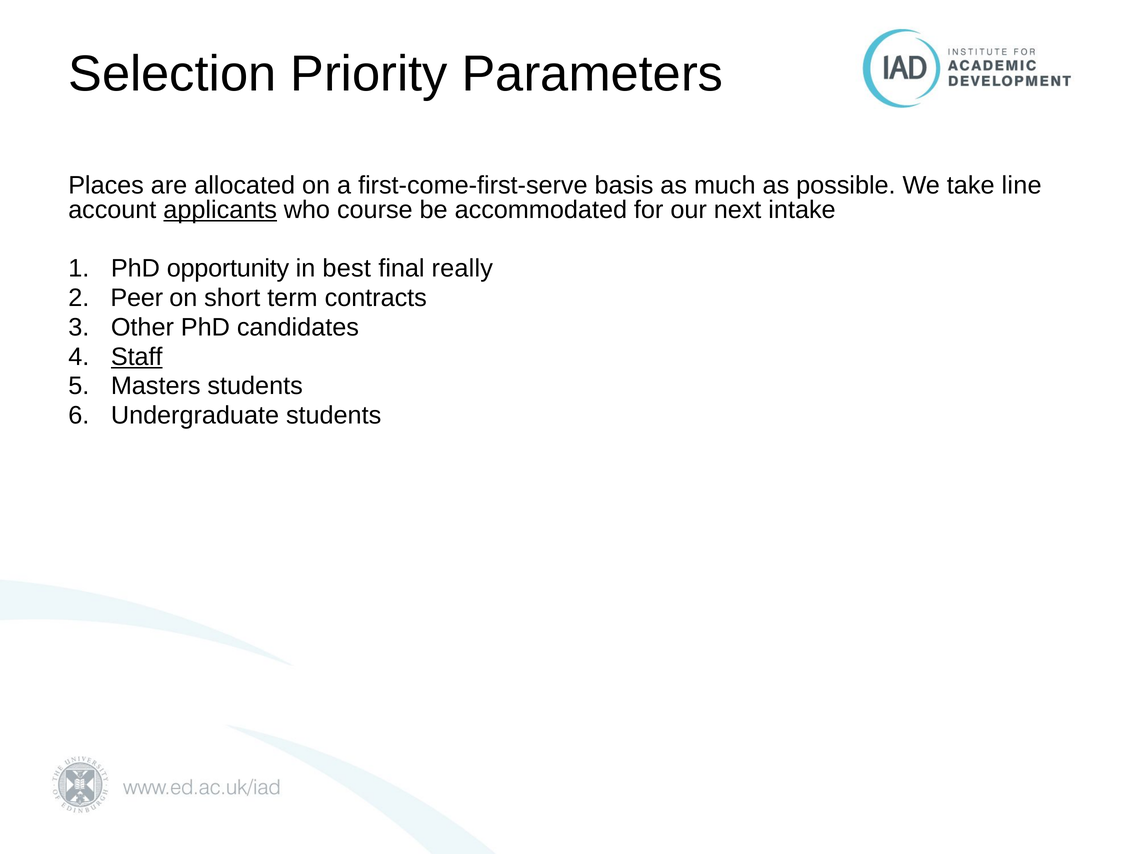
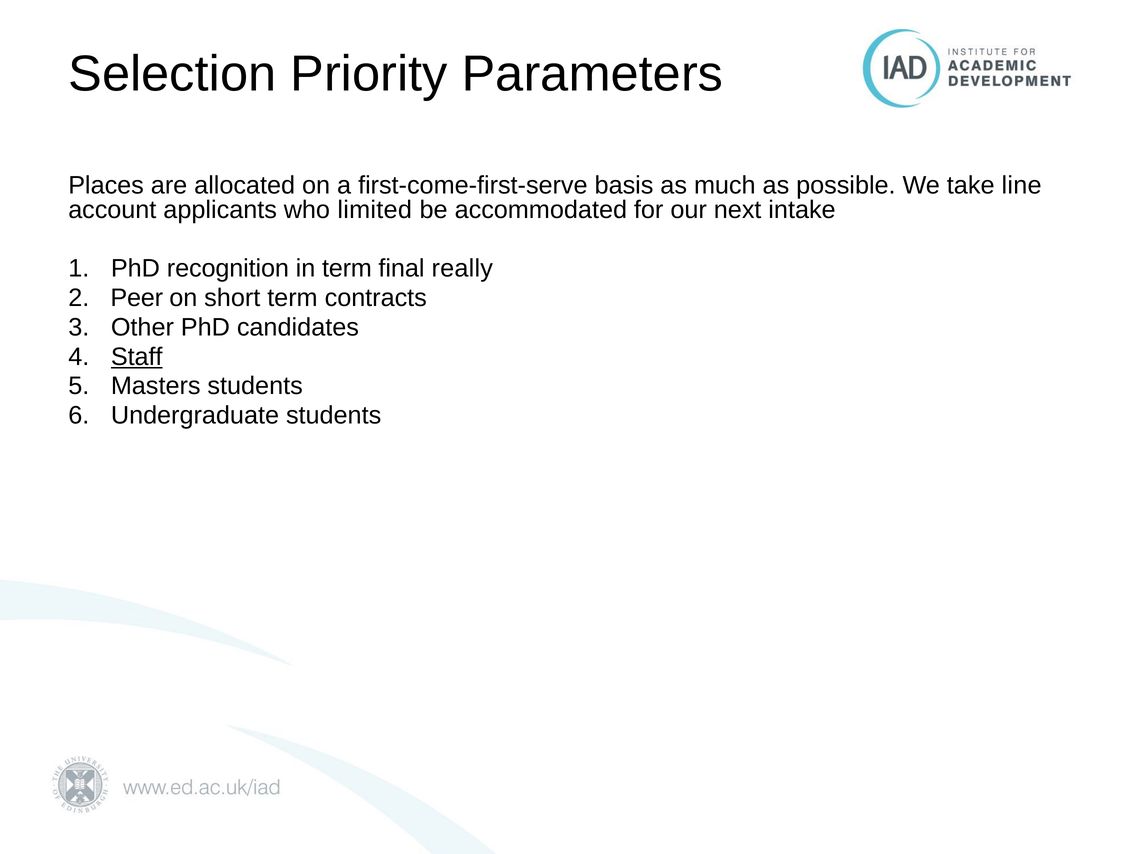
applicants underline: present -> none (220, 210)
course: course -> limited (375, 210)
opportunity: opportunity -> recognition (228, 268)
in best: best -> term (347, 268)
